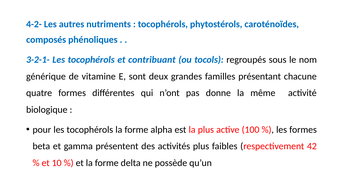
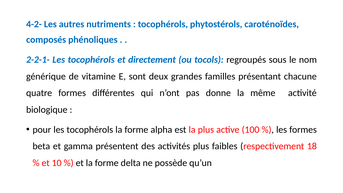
3-2-1-: 3-2-1- -> 2-2-1- (38, 60)
contribuant: contribuant -> directement (152, 60)
42: 42 -> 18 (312, 146)
